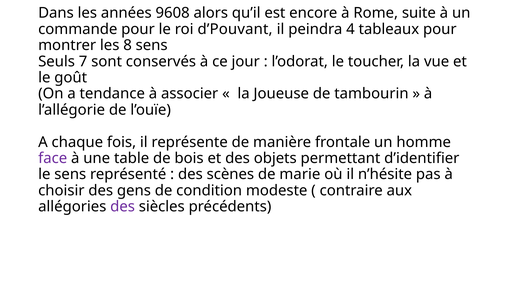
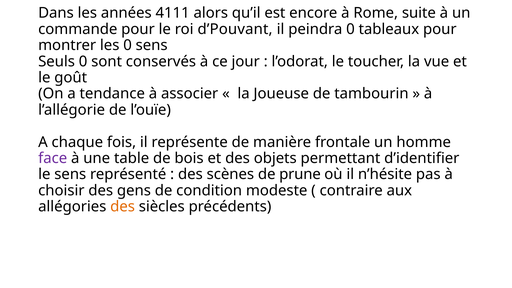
9608: 9608 -> 4111 (173, 13)
peindra 4: 4 -> 0 (350, 29)
les 8: 8 -> 0 (128, 45)
Seuls 7: 7 -> 0 (83, 61)
marie: marie -> prune (300, 174)
des colour: purple -> orange (123, 207)
